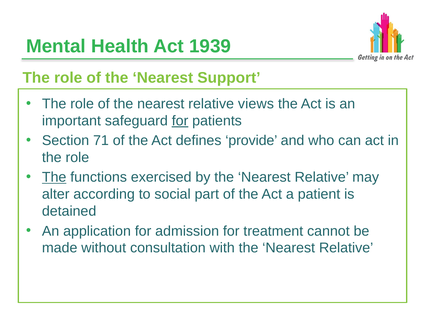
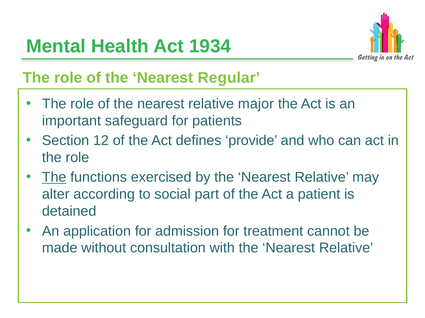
1939: 1939 -> 1934 (210, 46)
Support: Support -> Regular (229, 78)
views: views -> major (256, 104)
for underline: present -> none (180, 121)
71: 71 -> 12 (101, 141)
